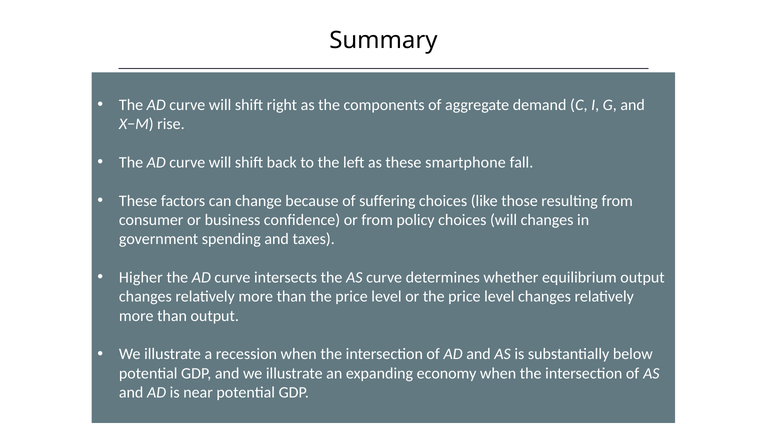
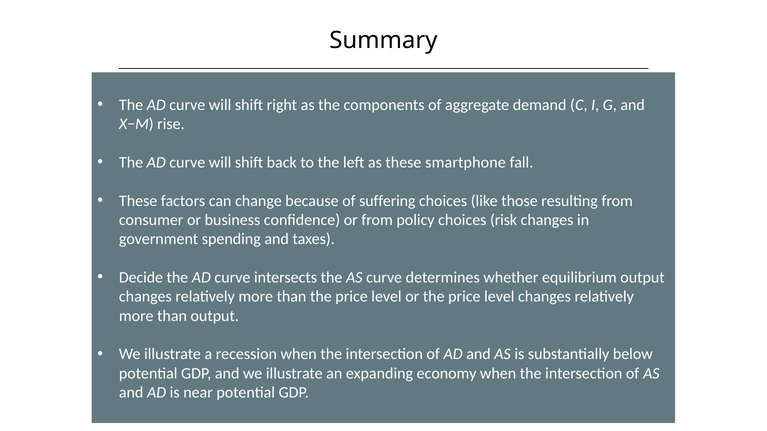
choices will: will -> risk (504, 220)
Higher: Higher -> Decide (141, 278)
